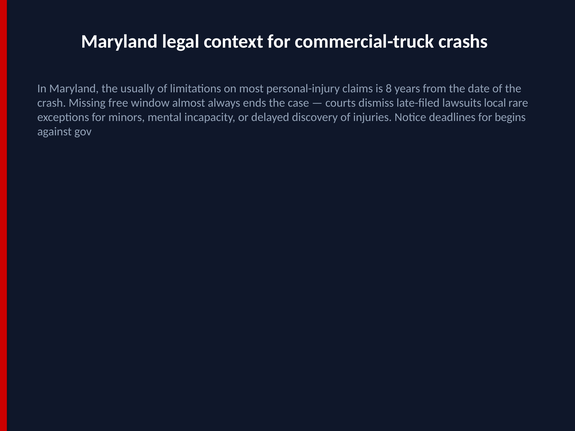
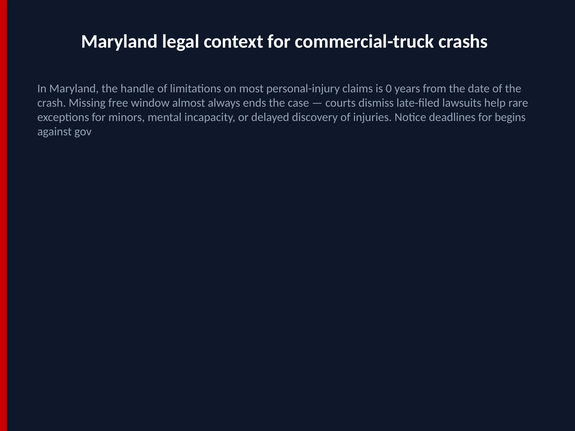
usually: usually -> handle (137, 88)
8: 8 -> 0 (389, 88)
local: local -> help (495, 103)
